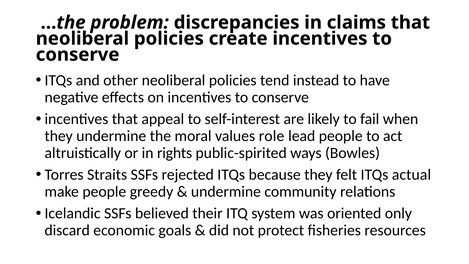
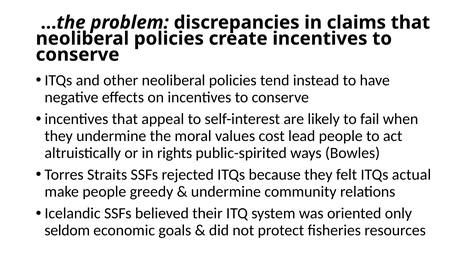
role: role -> cost (272, 136)
discard: discard -> seldom (67, 230)
